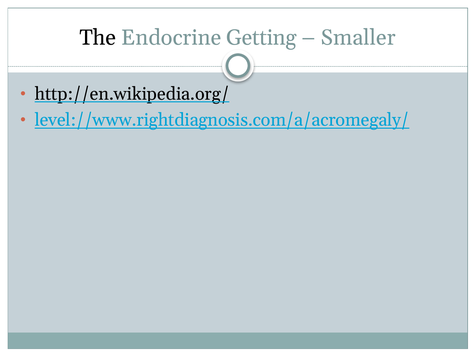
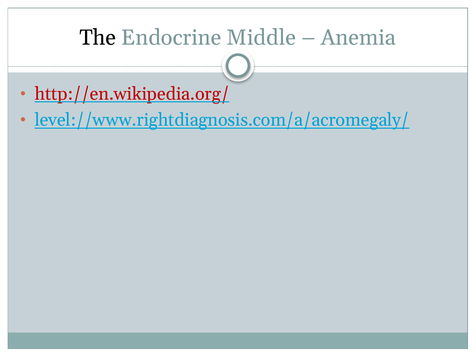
Getting: Getting -> Middle (261, 37)
Smaller: Smaller -> Anemia (358, 37)
http://en.wikipedia.org/ colour: black -> red (132, 94)
